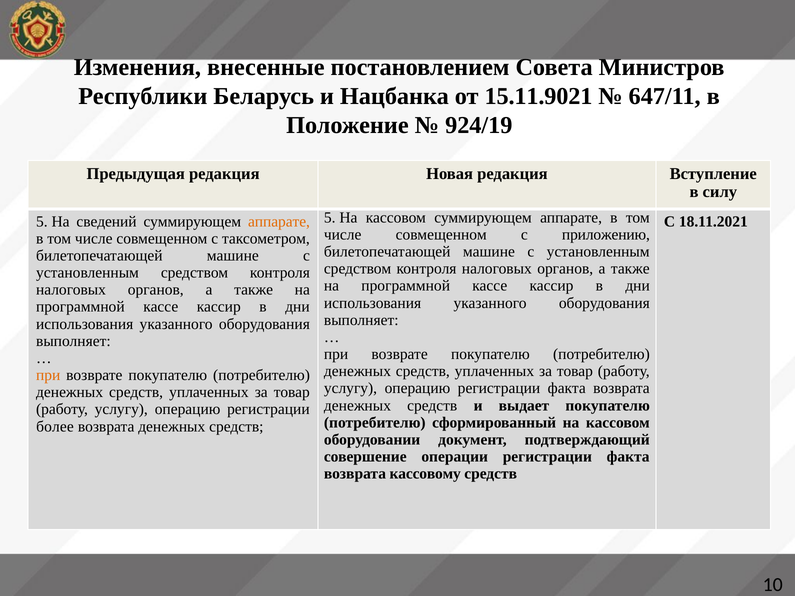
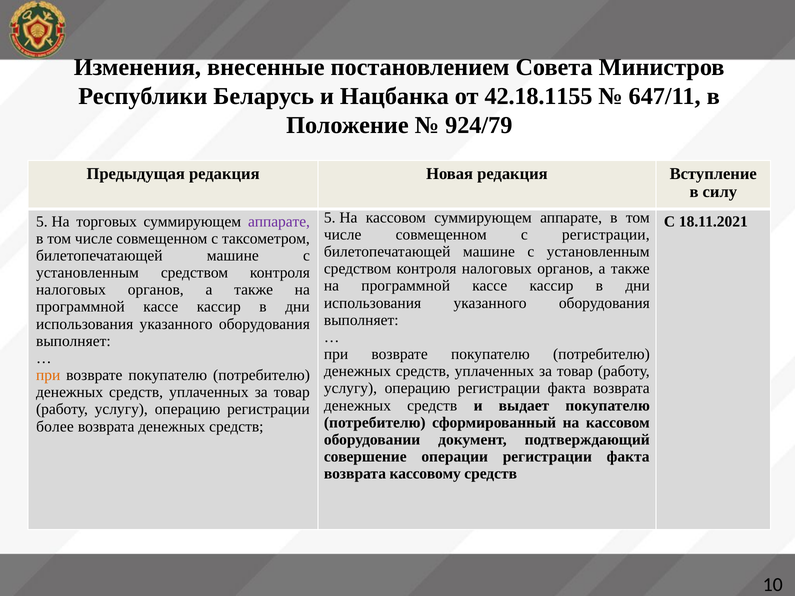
15.11.9021: 15.11.9021 -> 42.18.1155 (539, 96)
924/19: 924/19 -> 924/79 (479, 125)
сведений: сведений -> торговых (107, 222)
аппарате colour: orange -> purple (279, 222)
с приложению: приложению -> регистрации (606, 235)
